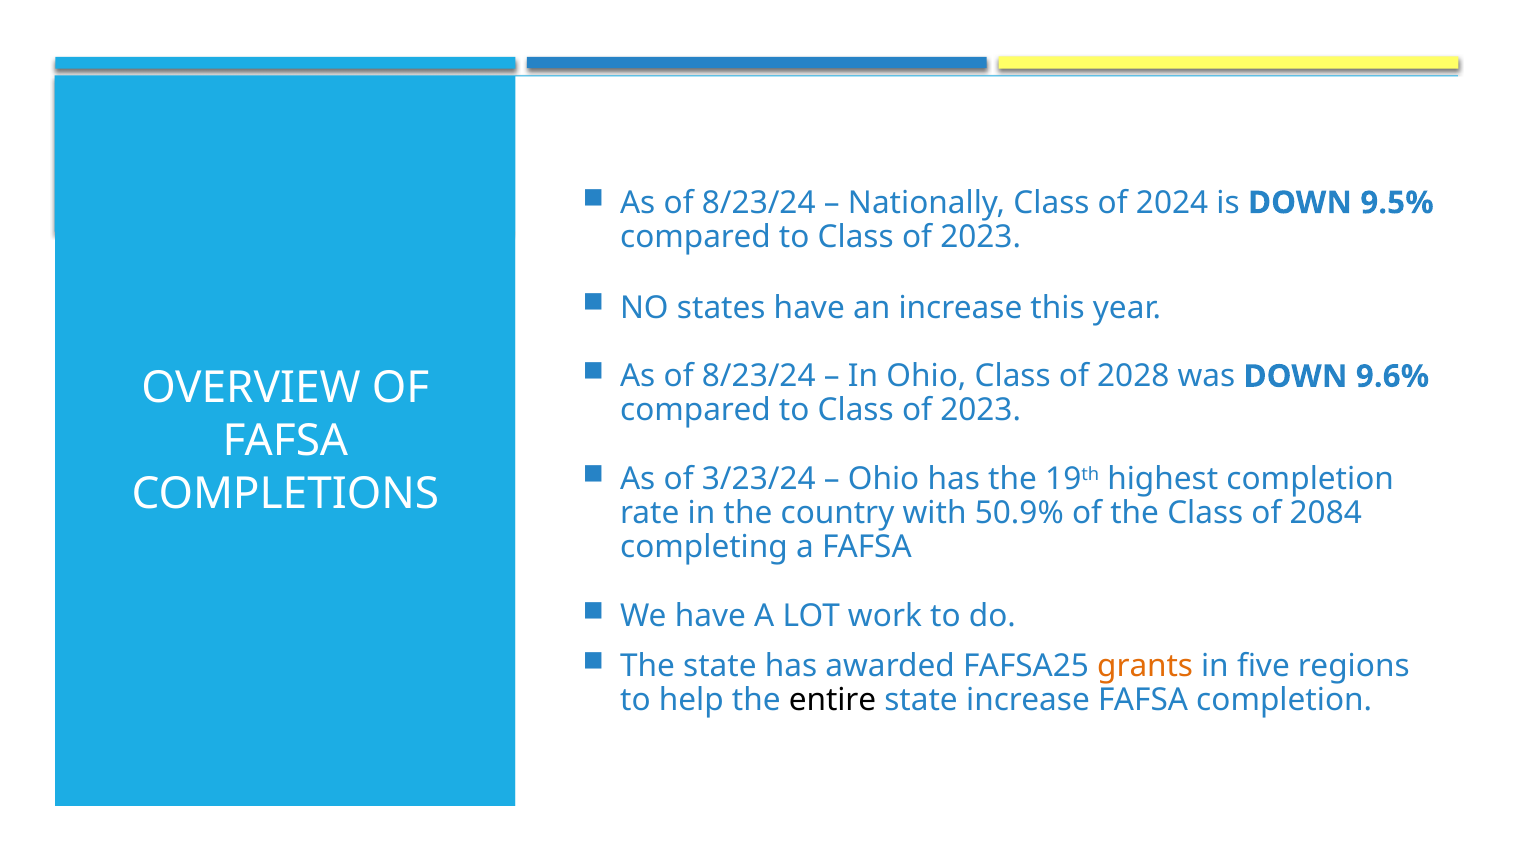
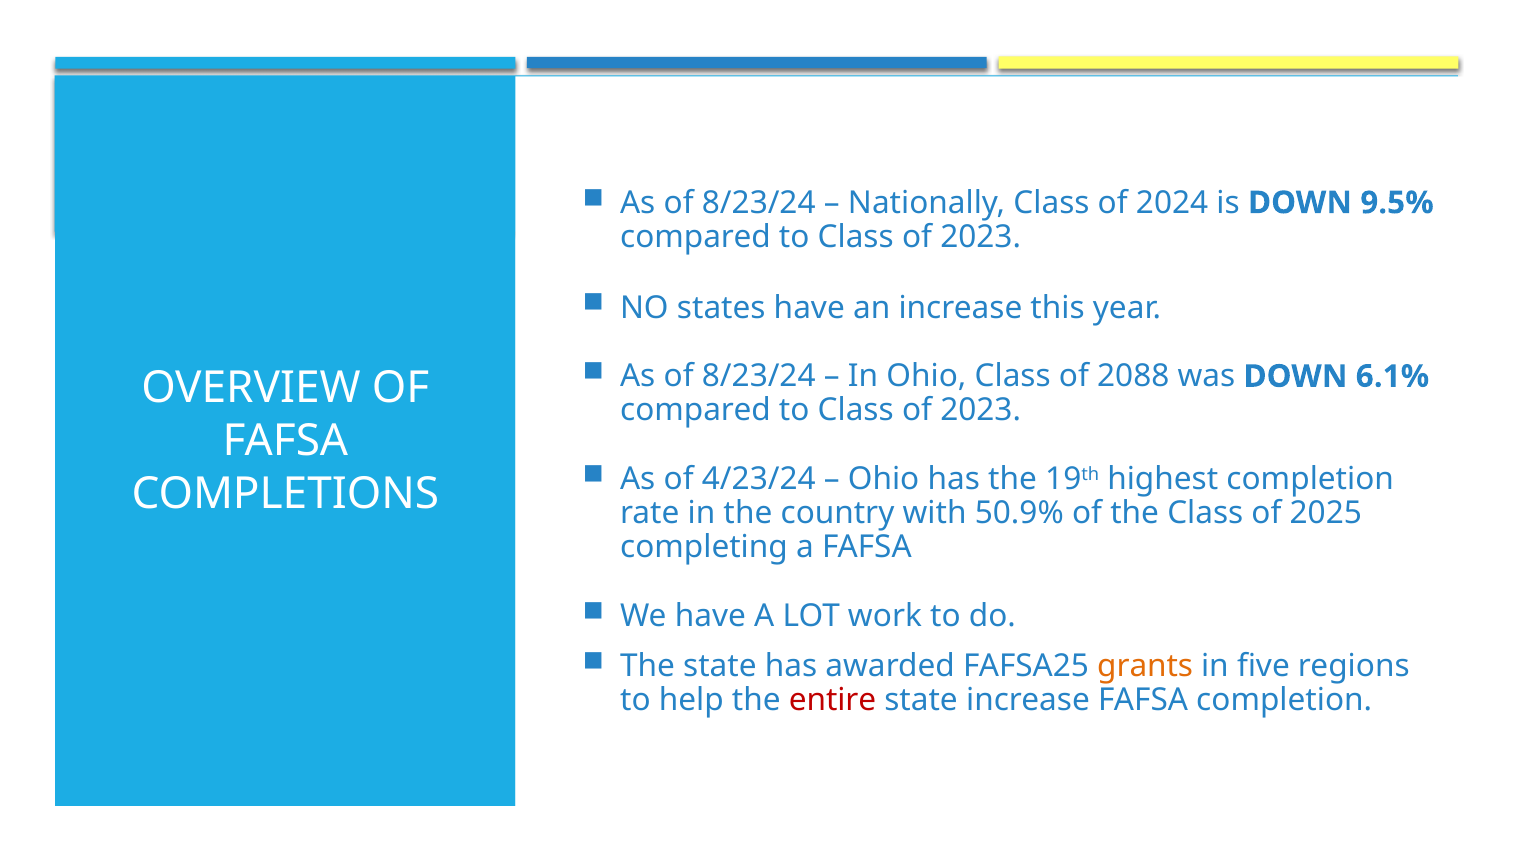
2028: 2028 -> 2088 (1133, 376)
9.6%: 9.6% -> 6.1% (1392, 376)
3/23/24: 3/23/24 -> 4/23/24 (759, 479)
2084: 2084 -> 2025 (1326, 513)
entire colour: black -> red (833, 700)
